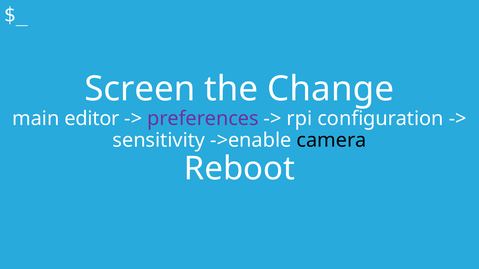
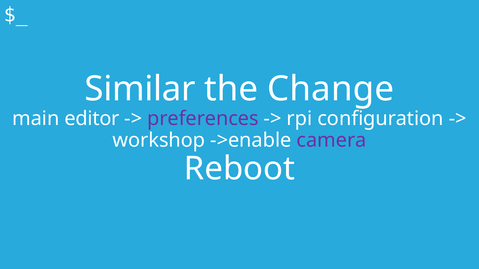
Screen: Screen -> Similar (140, 89)
sensitivity: sensitivity -> workshop (159, 140)
camera colour: black -> purple (332, 140)
